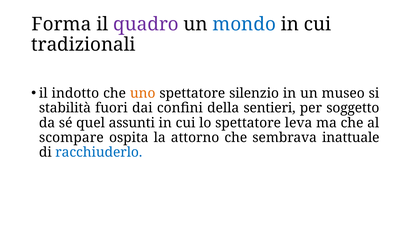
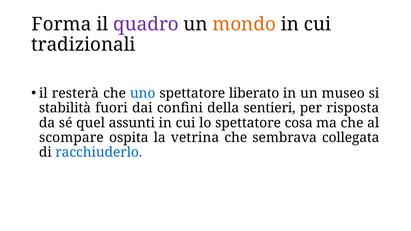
mondo colour: blue -> orange (244, 24)
indotto: indotto -> resterà (75, 93)
uno colour: orange -> blue (143, 93)
silenzio: silenzio -> liberato (254, 93)
soggetto: soggetto -> risposta (353, 108)
leva: leva -> cosa (299, 123)
attorno: attorno -> vetrina (195, 138)
inattuale: inattuale -> collegata (351, 138)
